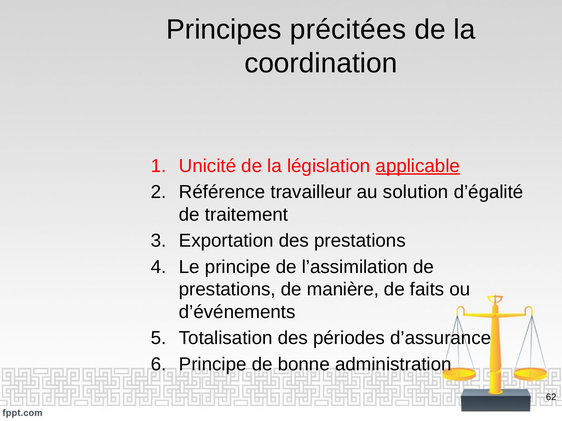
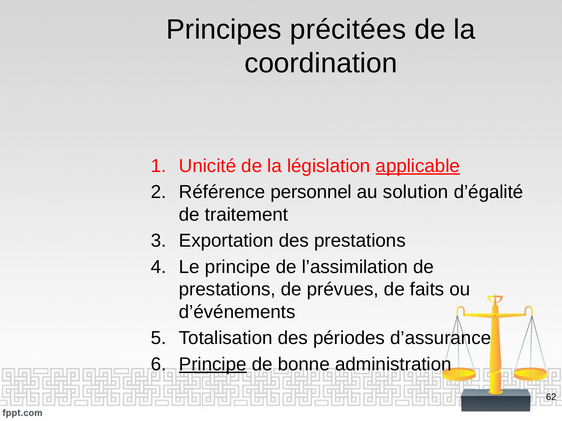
travailleur: travailleur -> personnel (311, 192)
manière: manière -> prévues (343, 290)
Principe underline: none -> present (213, 365)
